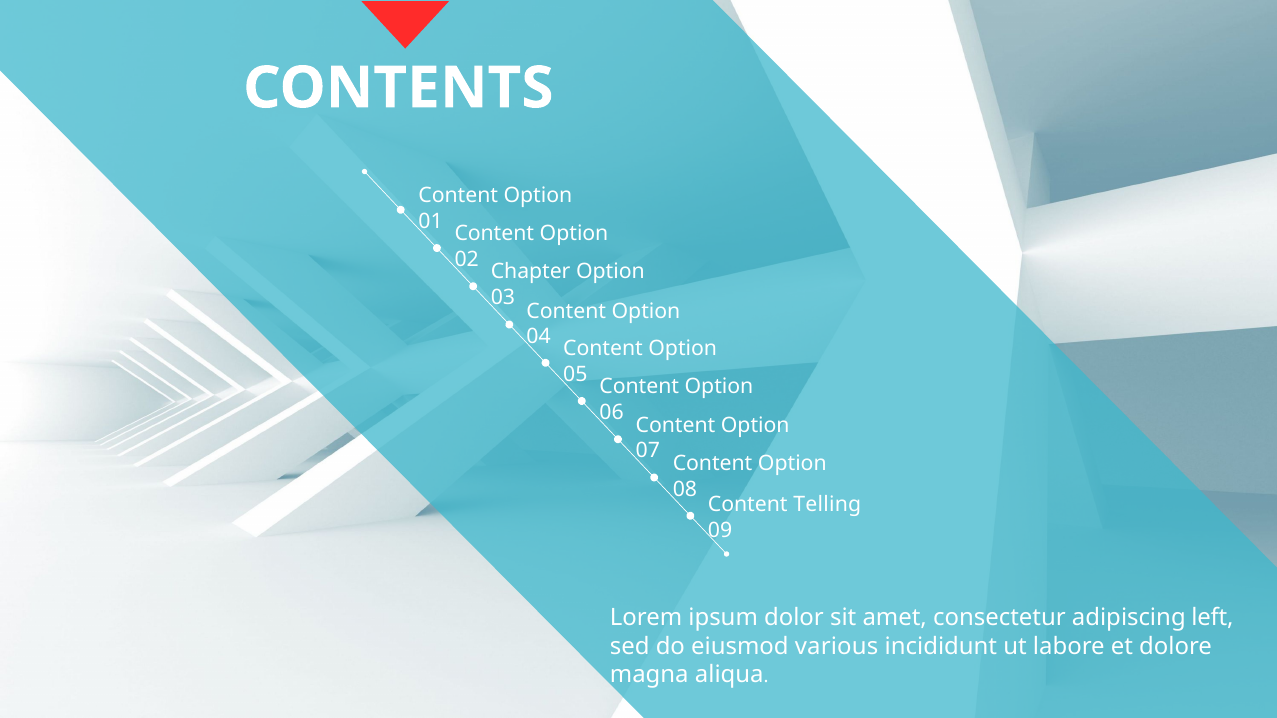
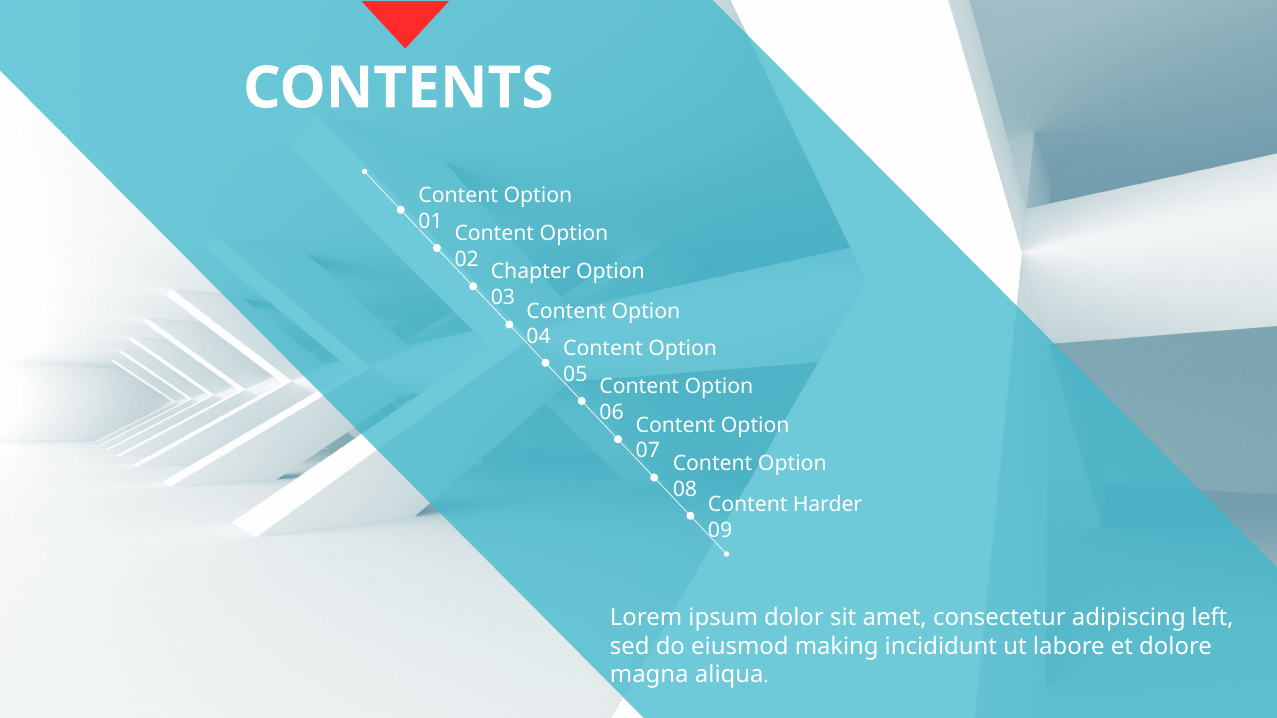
Telling: Telling -> Harder (828, 505)
various: various -> making (837, 646)
